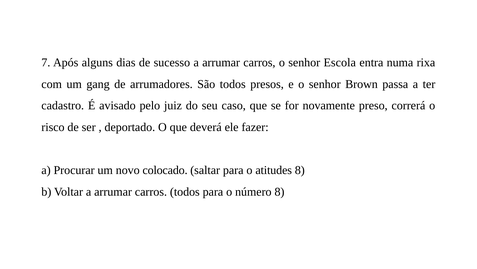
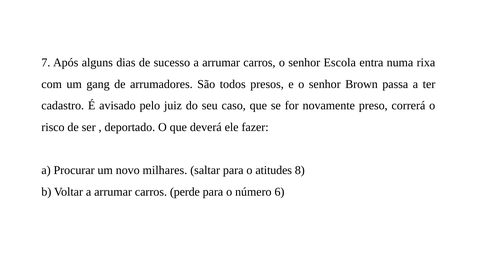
colocado: colocado -> milhares (165, 170)
carros todos: todos -> perde (185, 191)
número 8: 8 -> 6 (279, 191)
